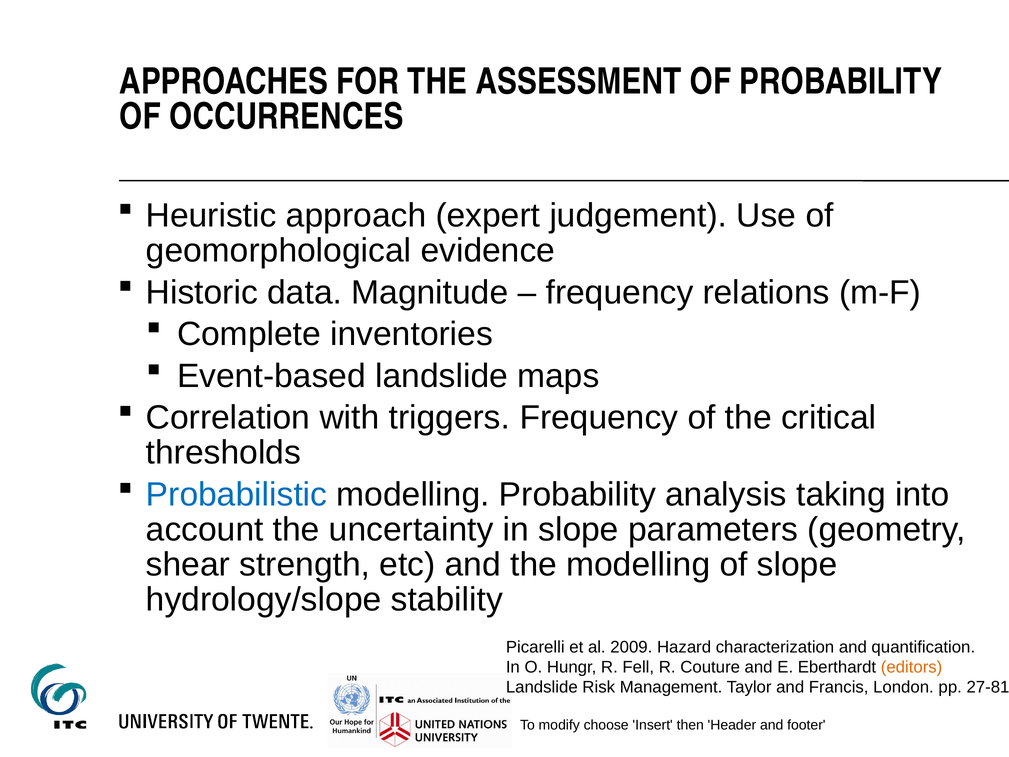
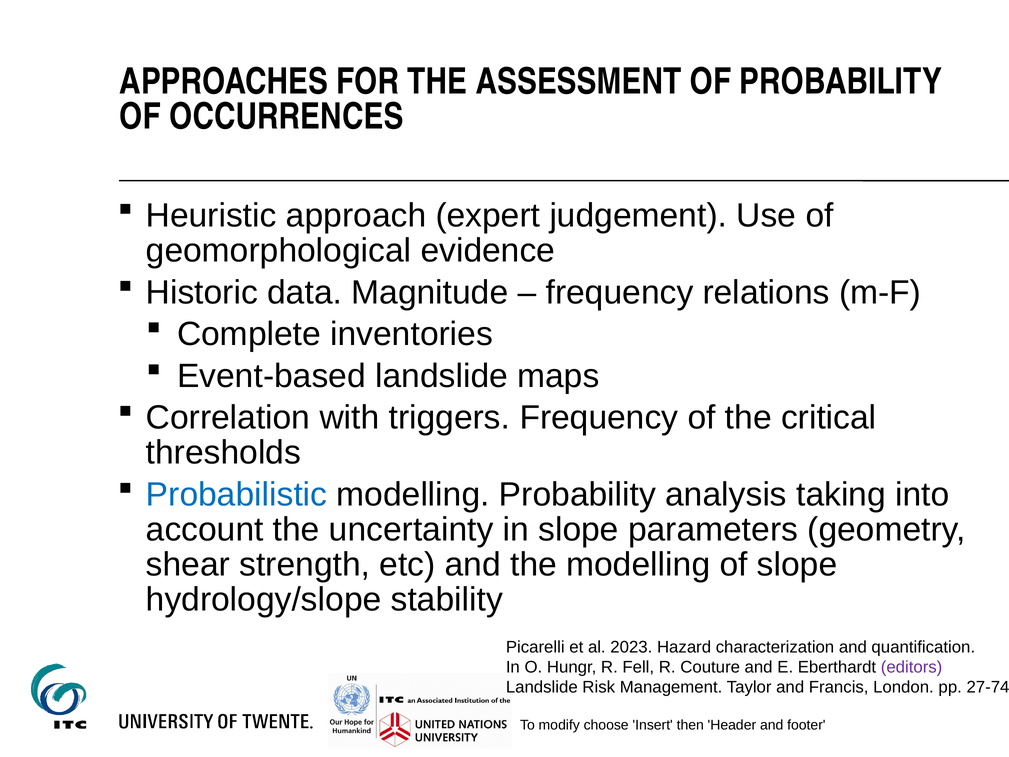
2009: 2009 -> 2023 (631, 647)
editors colour: orange -> purple (912, 667)
27-81: 27-81 -> 27-74 (988, 687)
